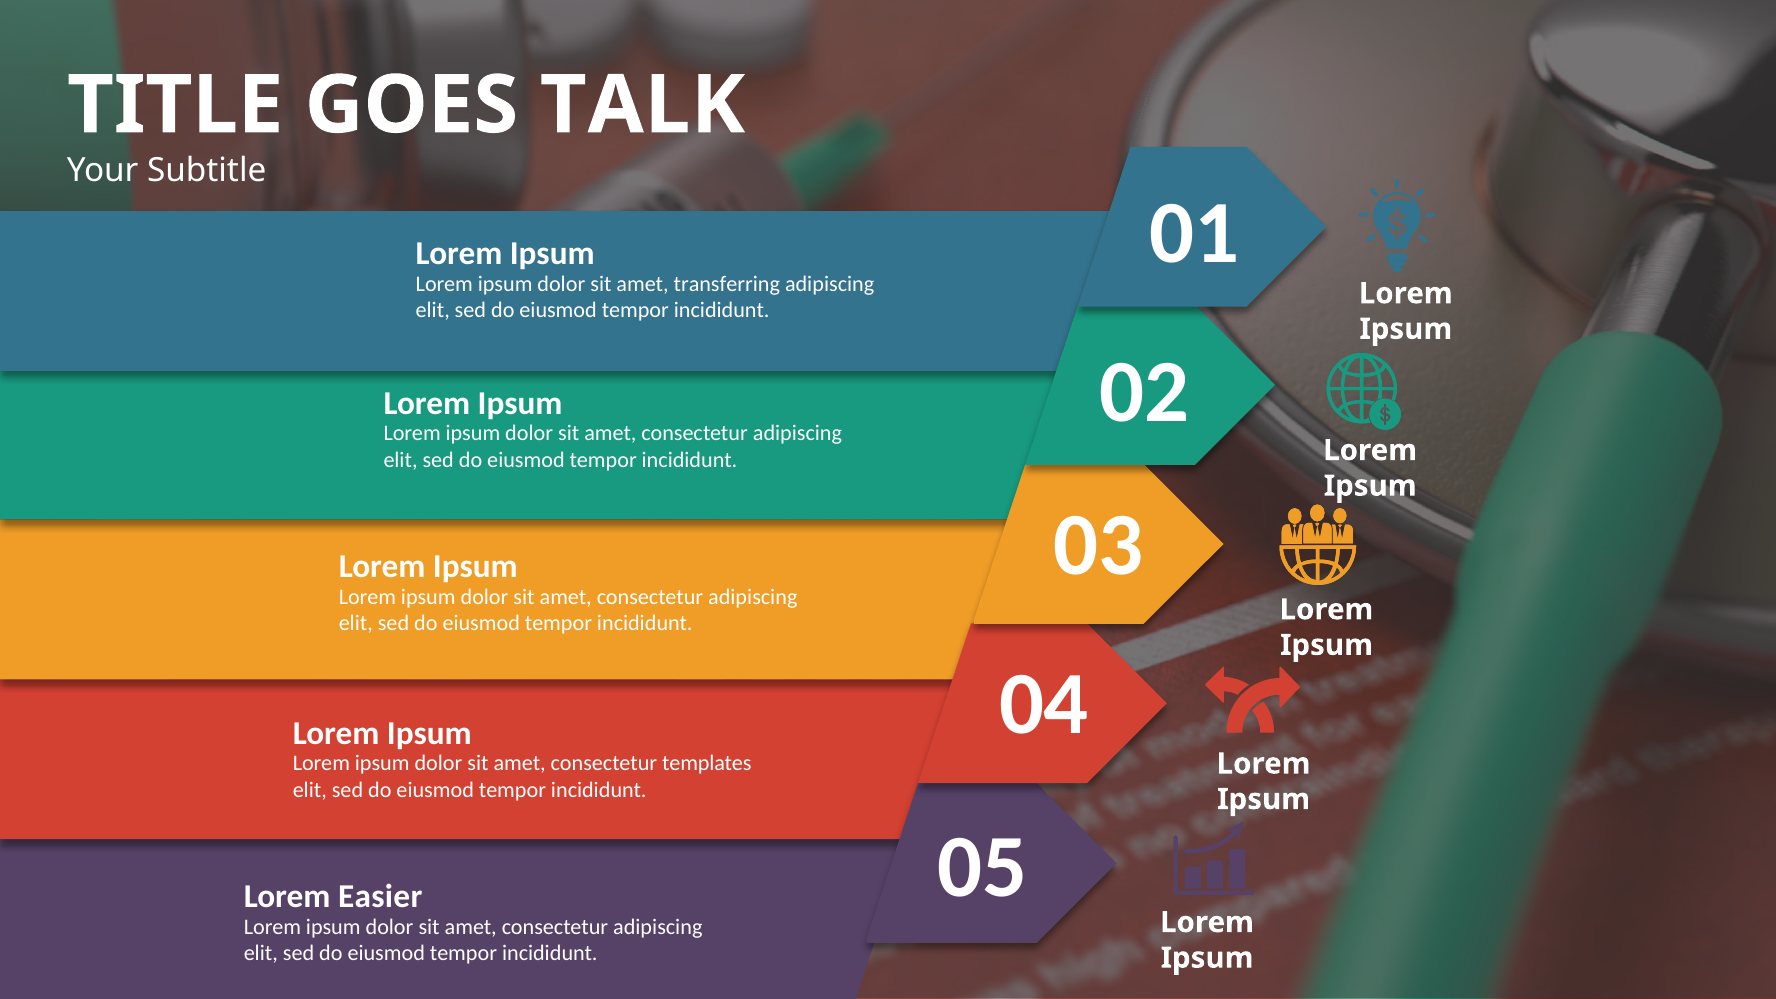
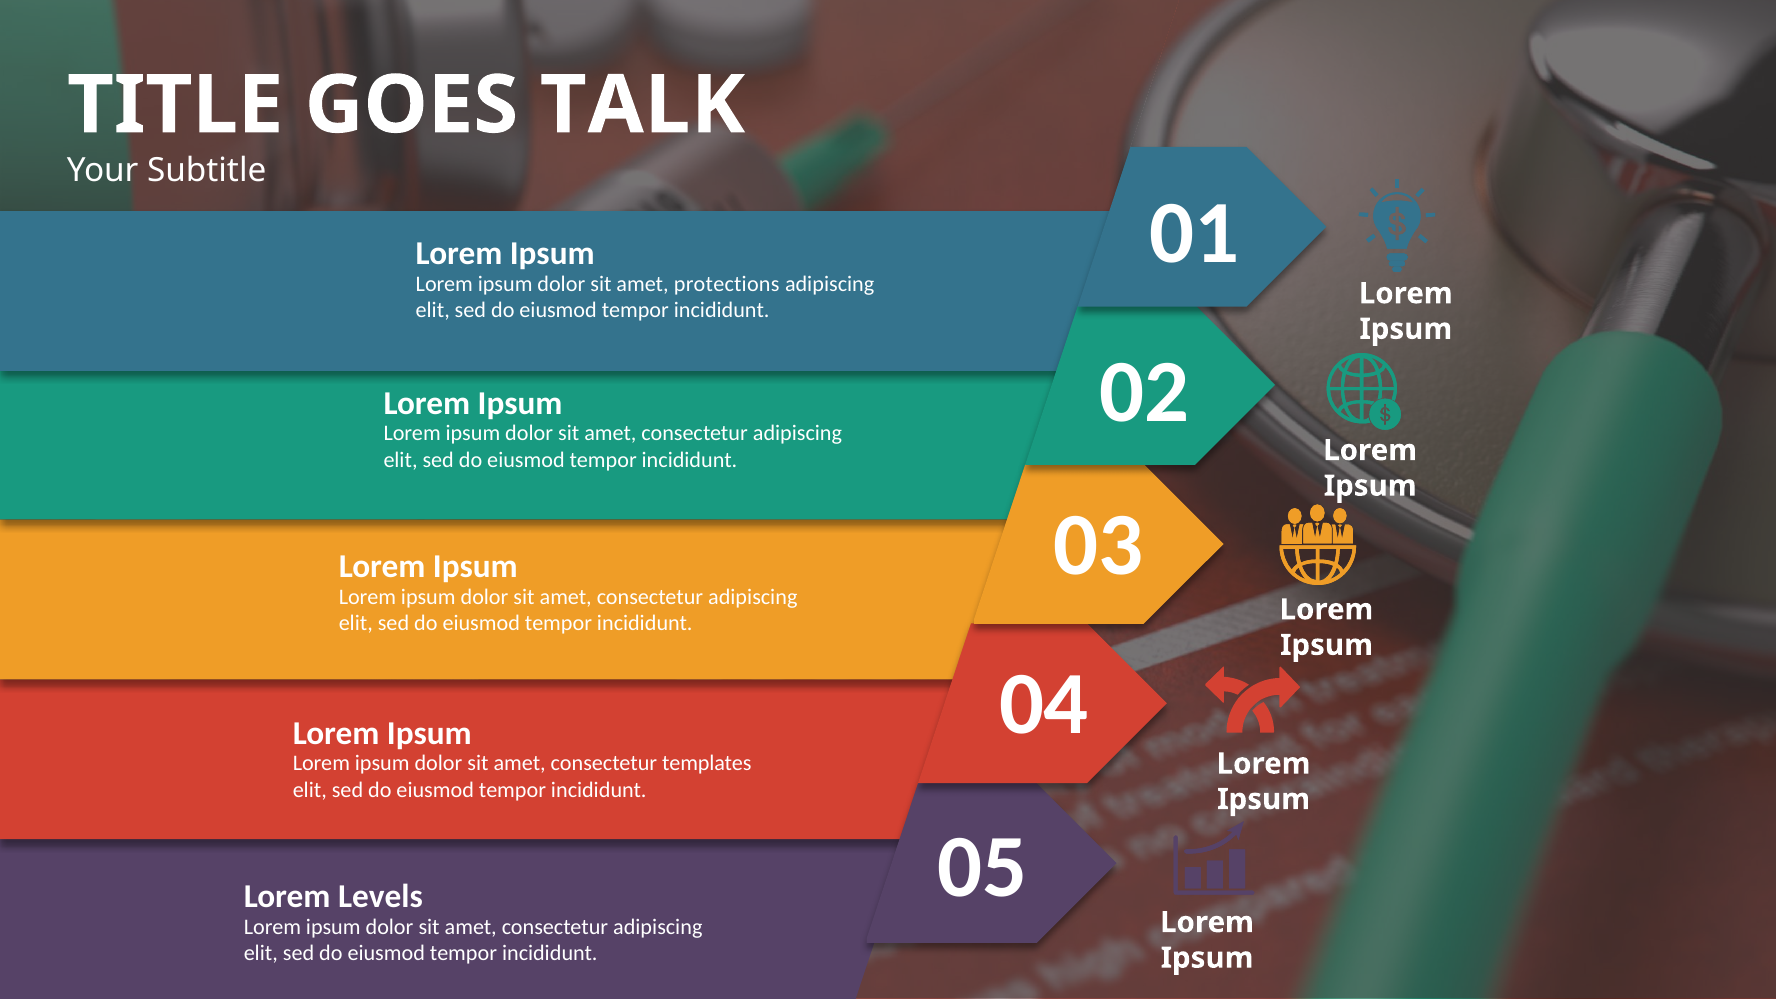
transferring: transferring -> protections (727, 284)
Easier: Easier -> Levels (380, 897)
